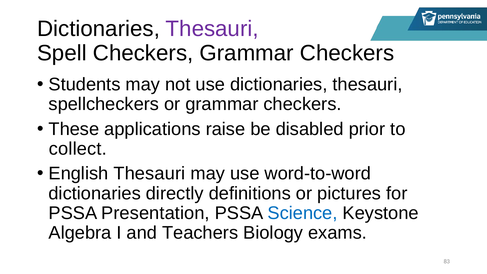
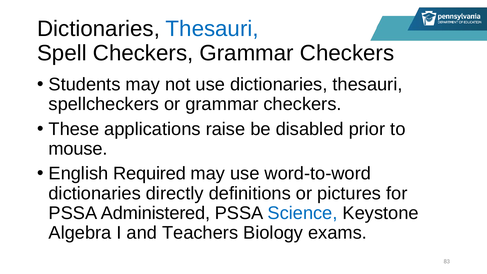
Thesauri colour: purple -> blue (212, 29)
collect: collect -> mouse (78, 149)
English Thesauri: Thesauri -> Required (150, 174)
Presentation: Presentation -> Administered (156, 213)
